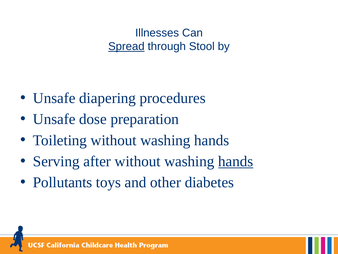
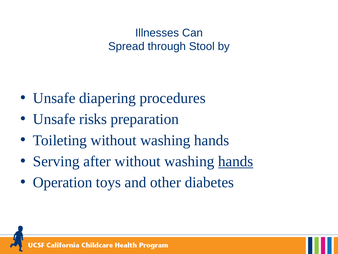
Spread underline: present -> none (126, 46)
dose: dose -> risks (93, 119)
Pollutants: Pollutants -> Operation (63, 182)
